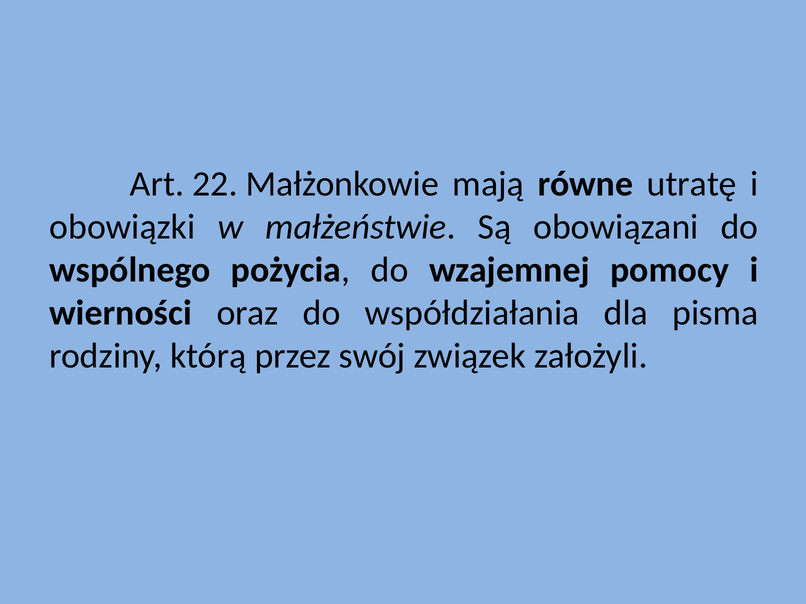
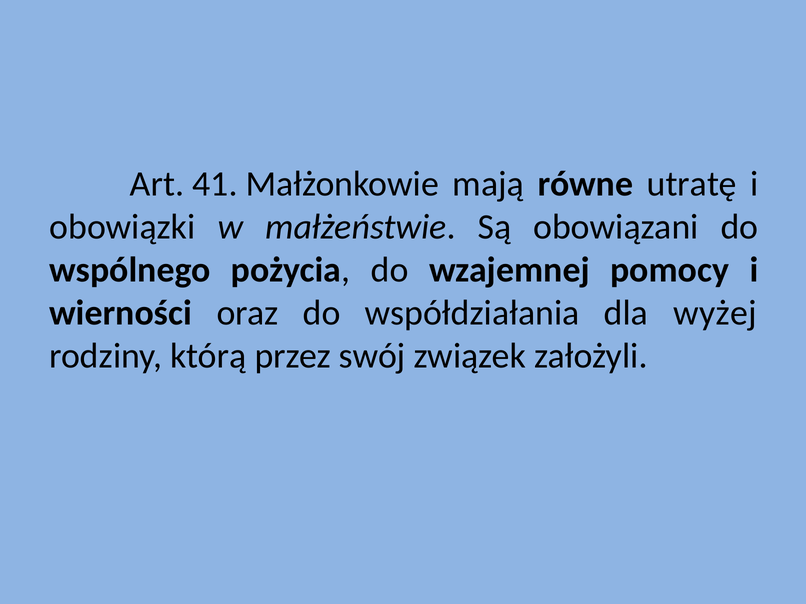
22: 22 -> 41 (215, 184)
pisma: pisma -> wyżej (715, 313)
